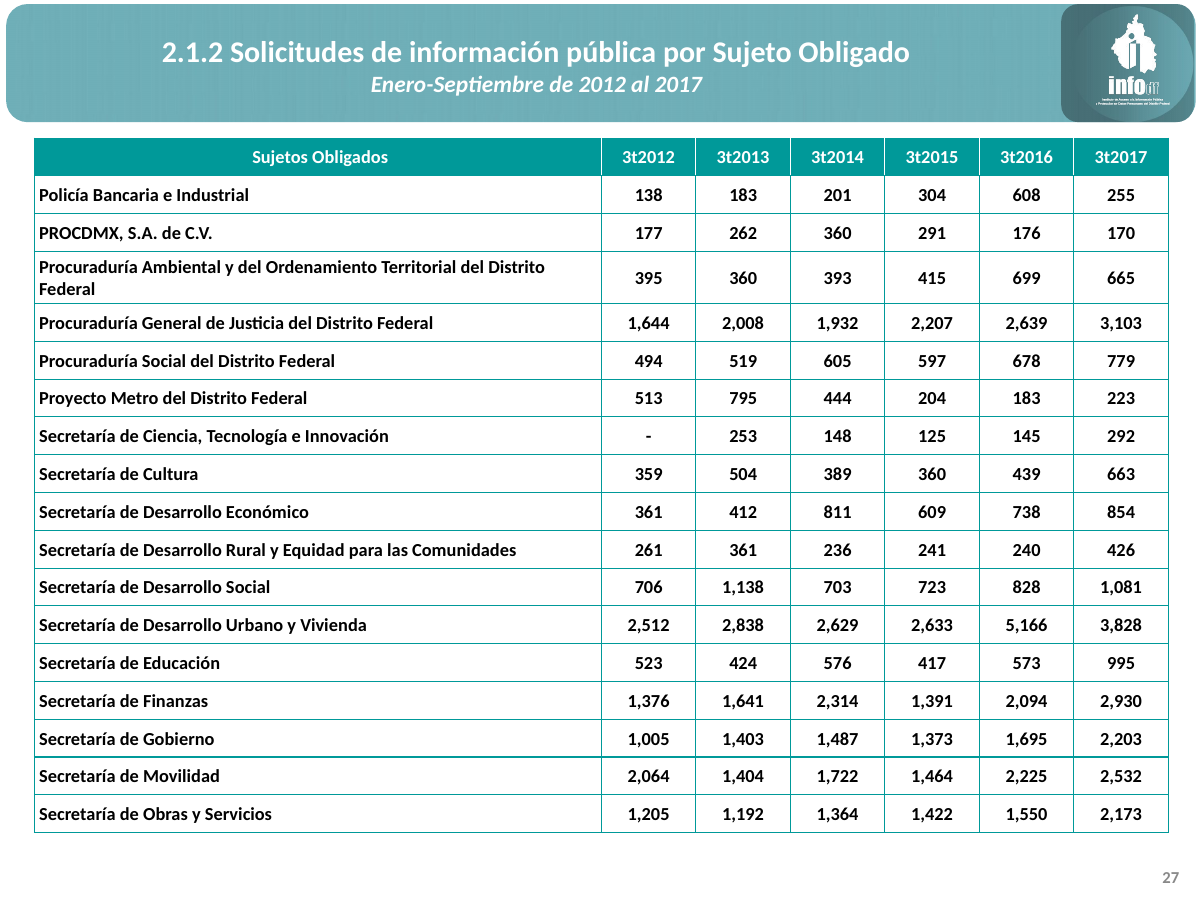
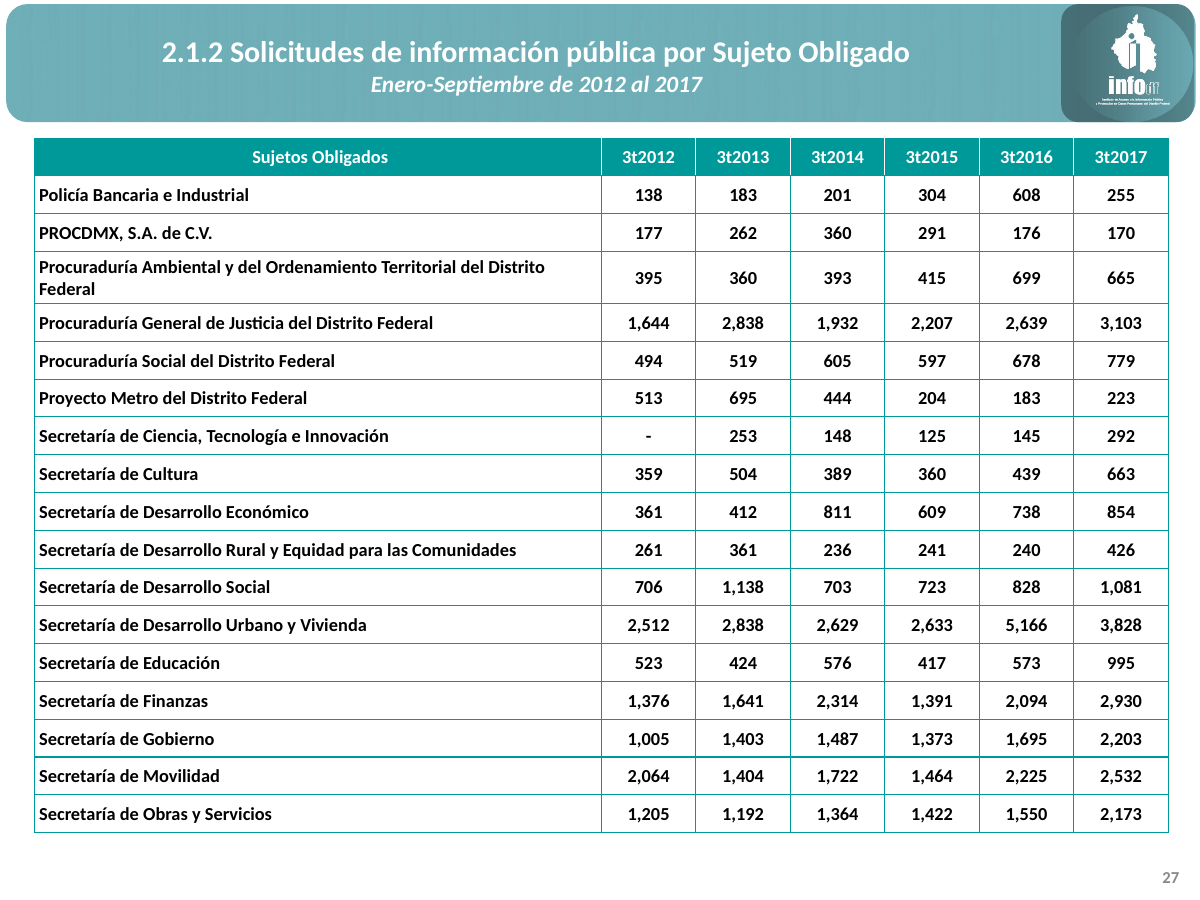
1,644 2,008: 2,008 -> 2,838 (743, 323)
795: 795 -> 695 (743, 399)
